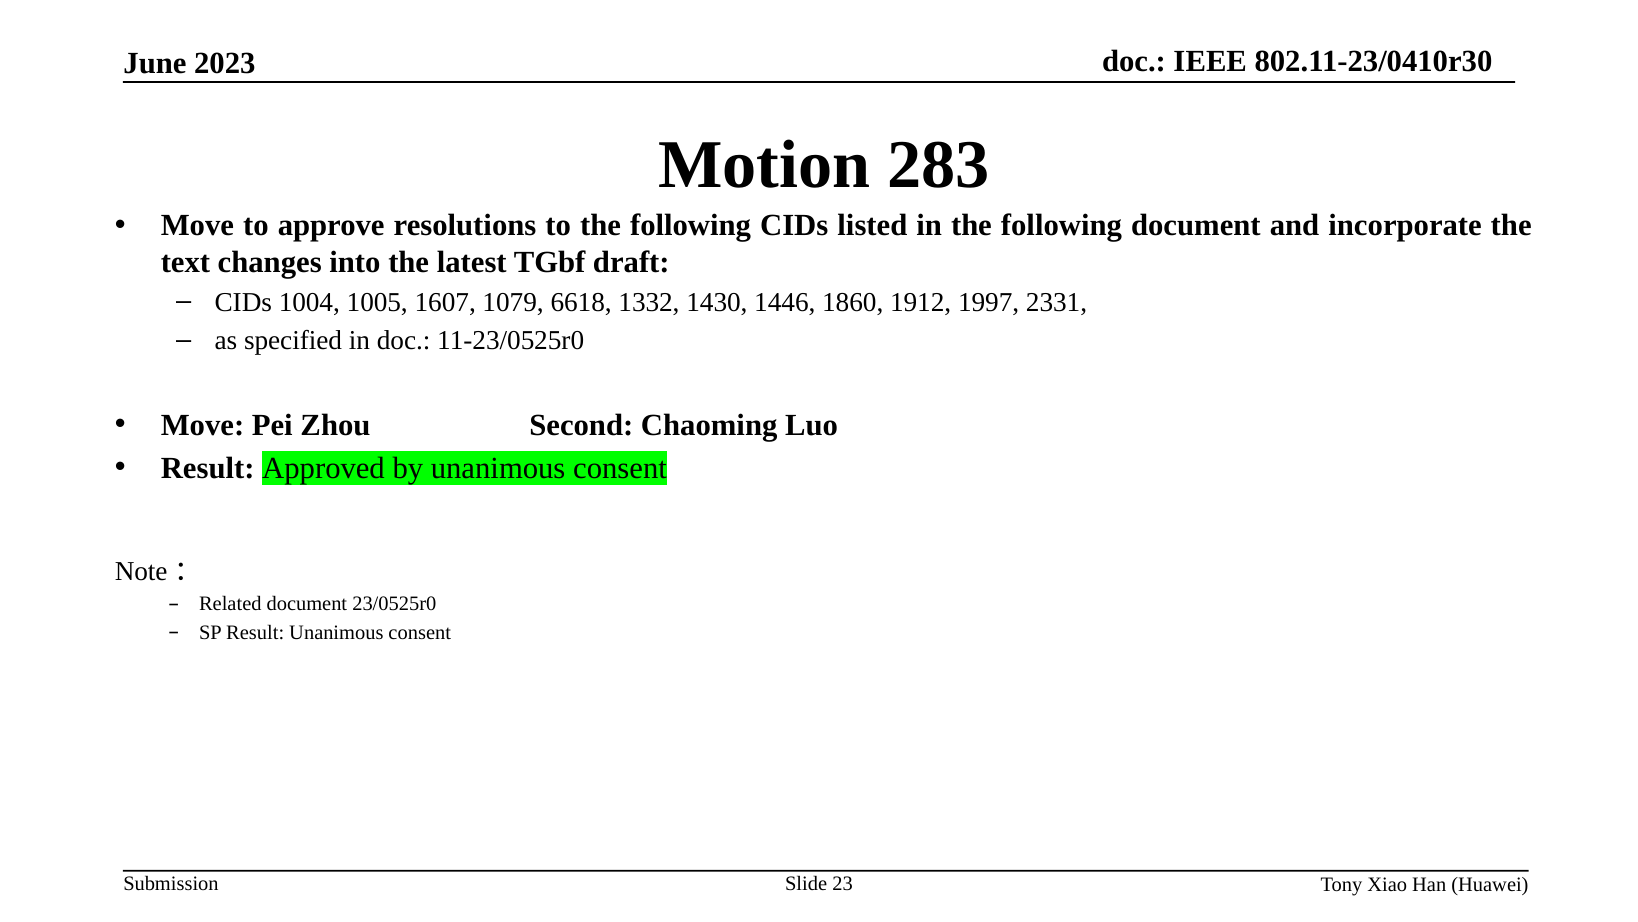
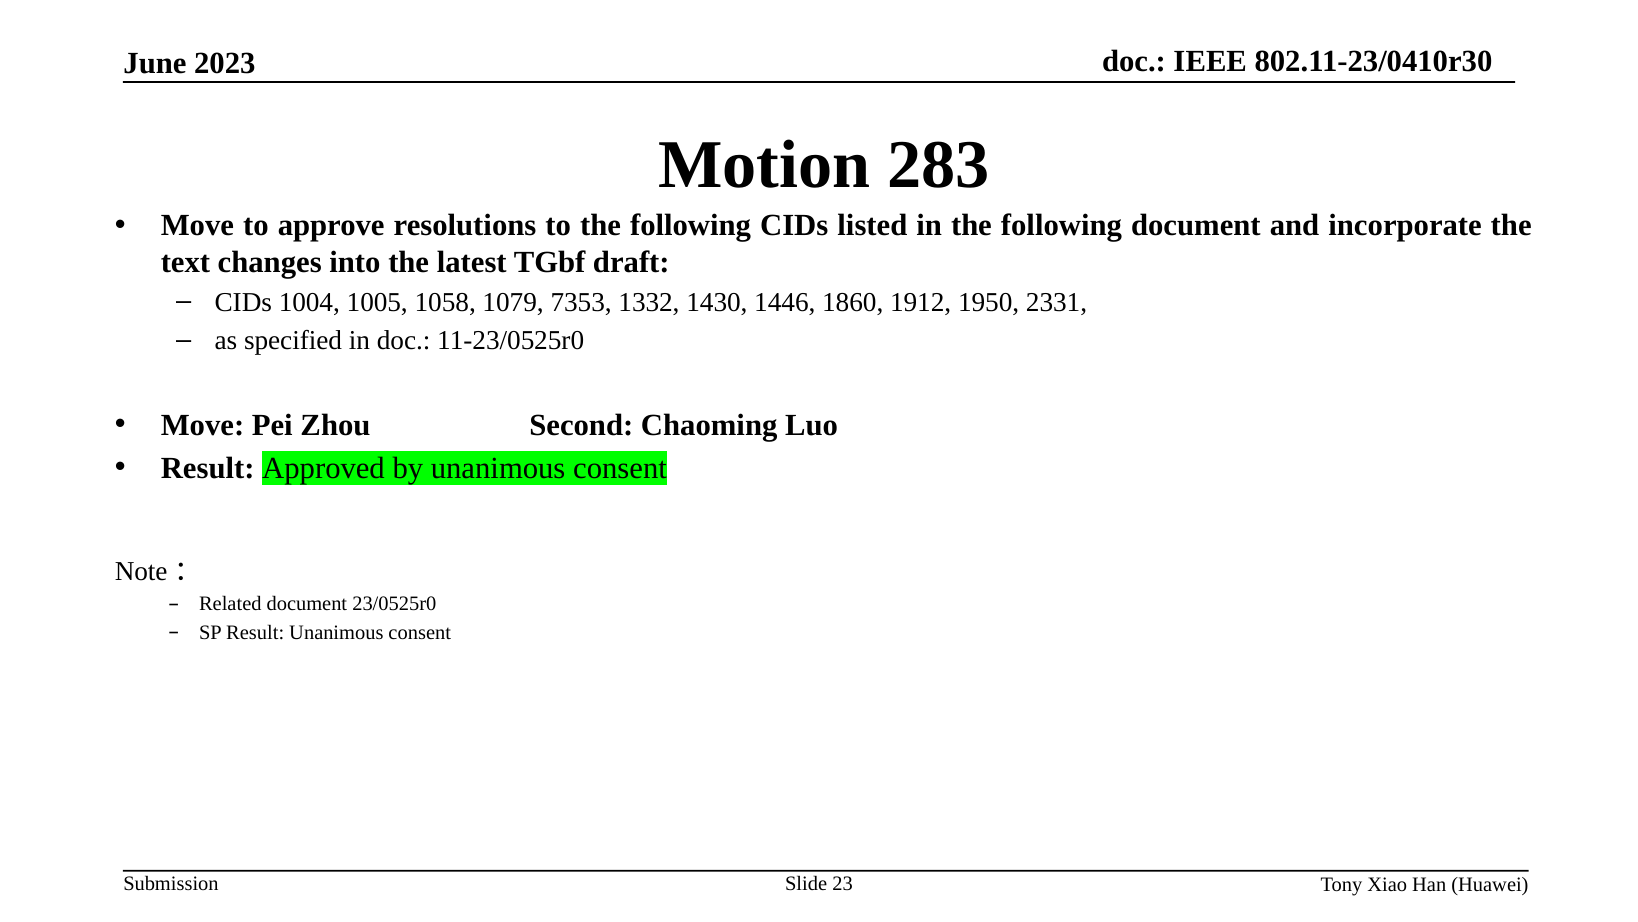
1607: 1607 -> 1058 (445, 302)
6618: 6618 -> 7353 (581, 302)
1997: 1997 -> 1950 (989, 302)
